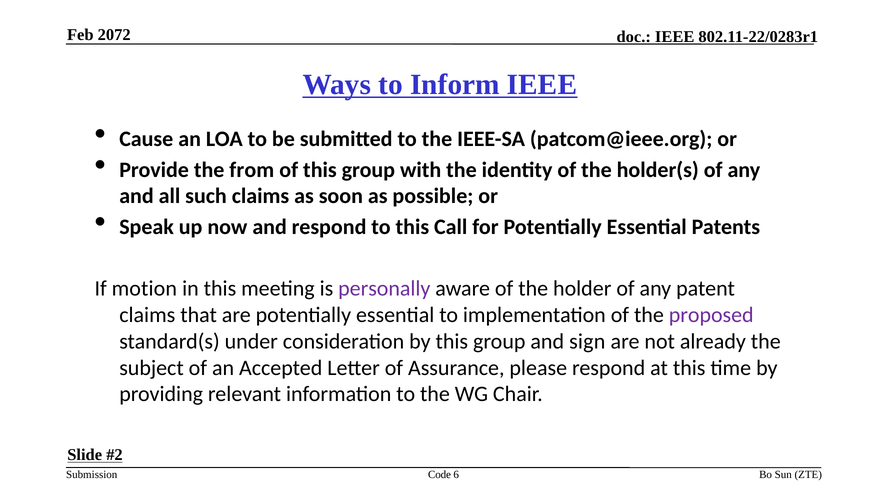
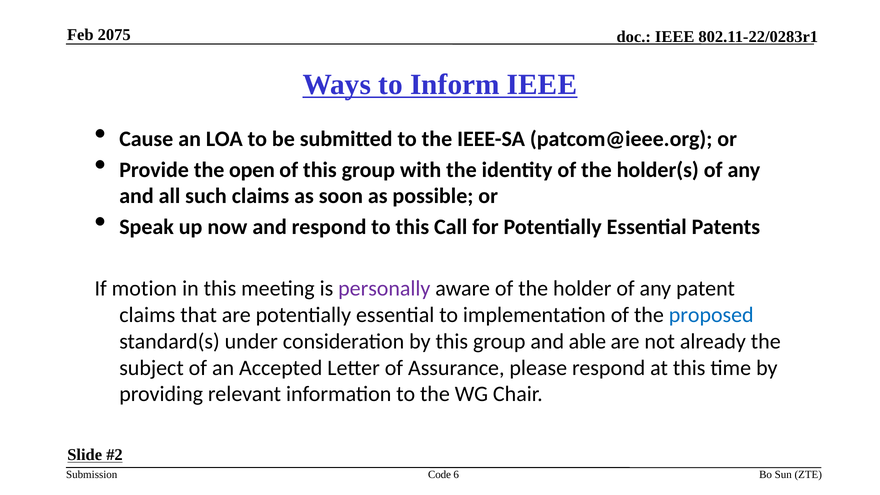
2072: 2072 -> 2075 (114, 35)
from: from -> open (252, 170)
proposed colour: purple -> blue (711, 315)
sign: sign -> able (587, 341)
